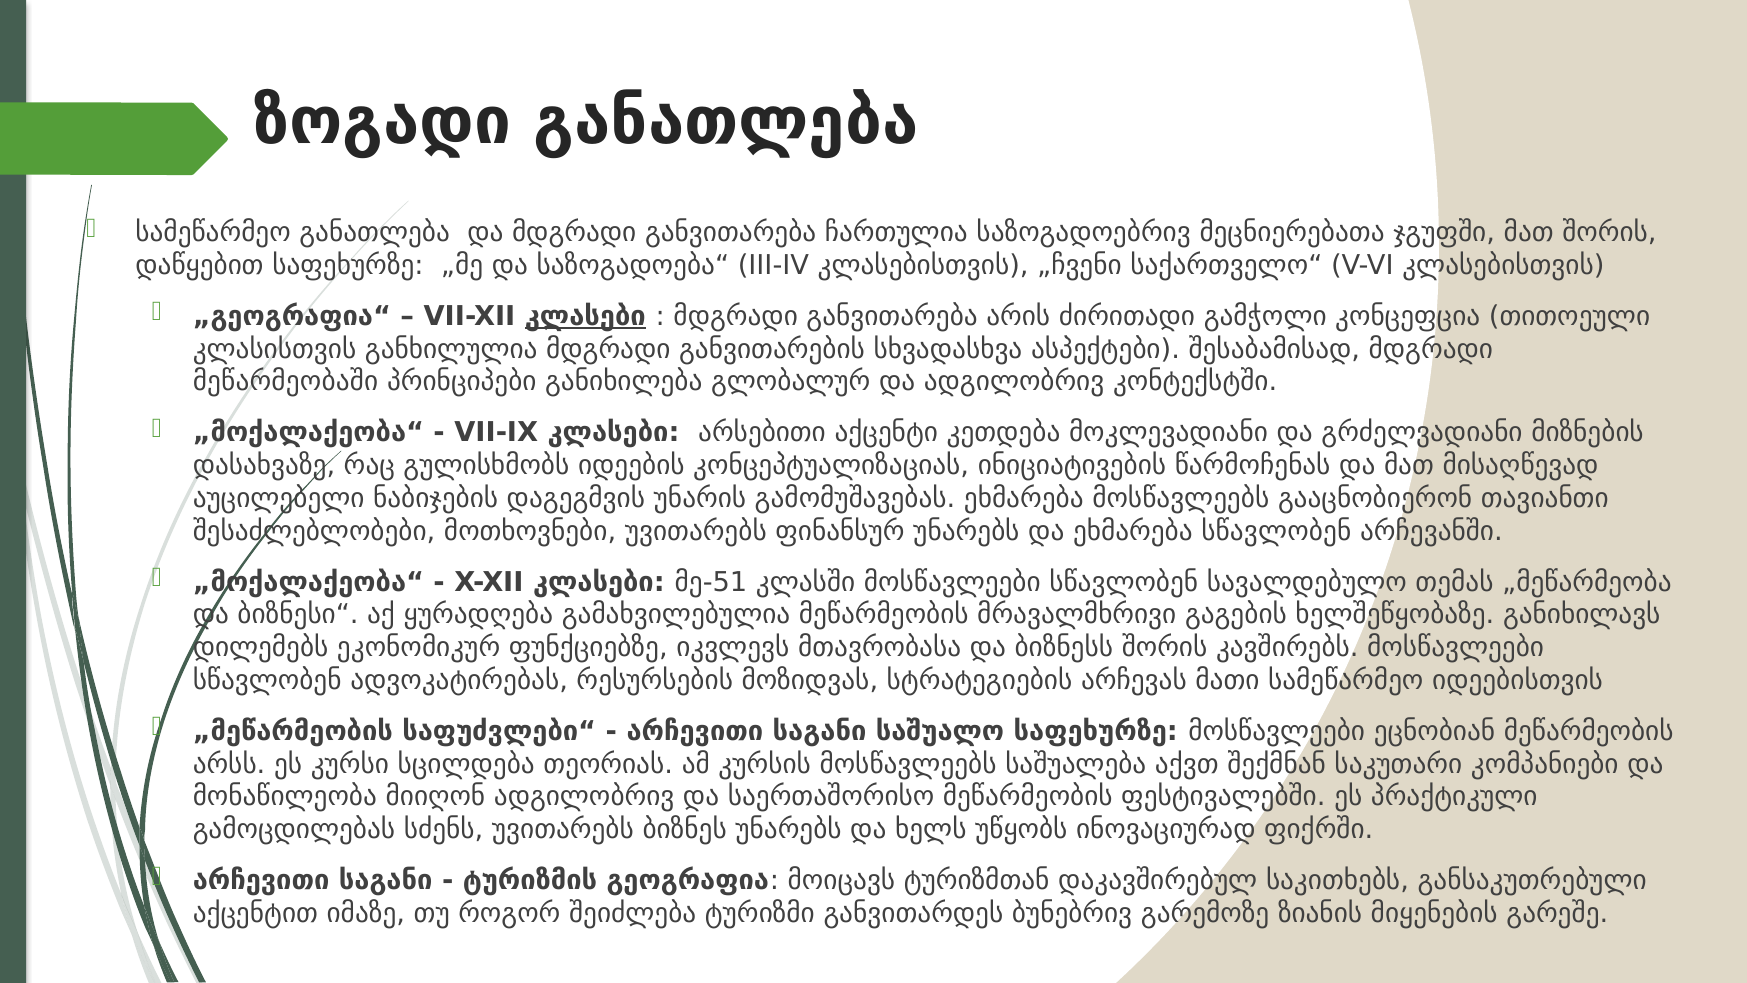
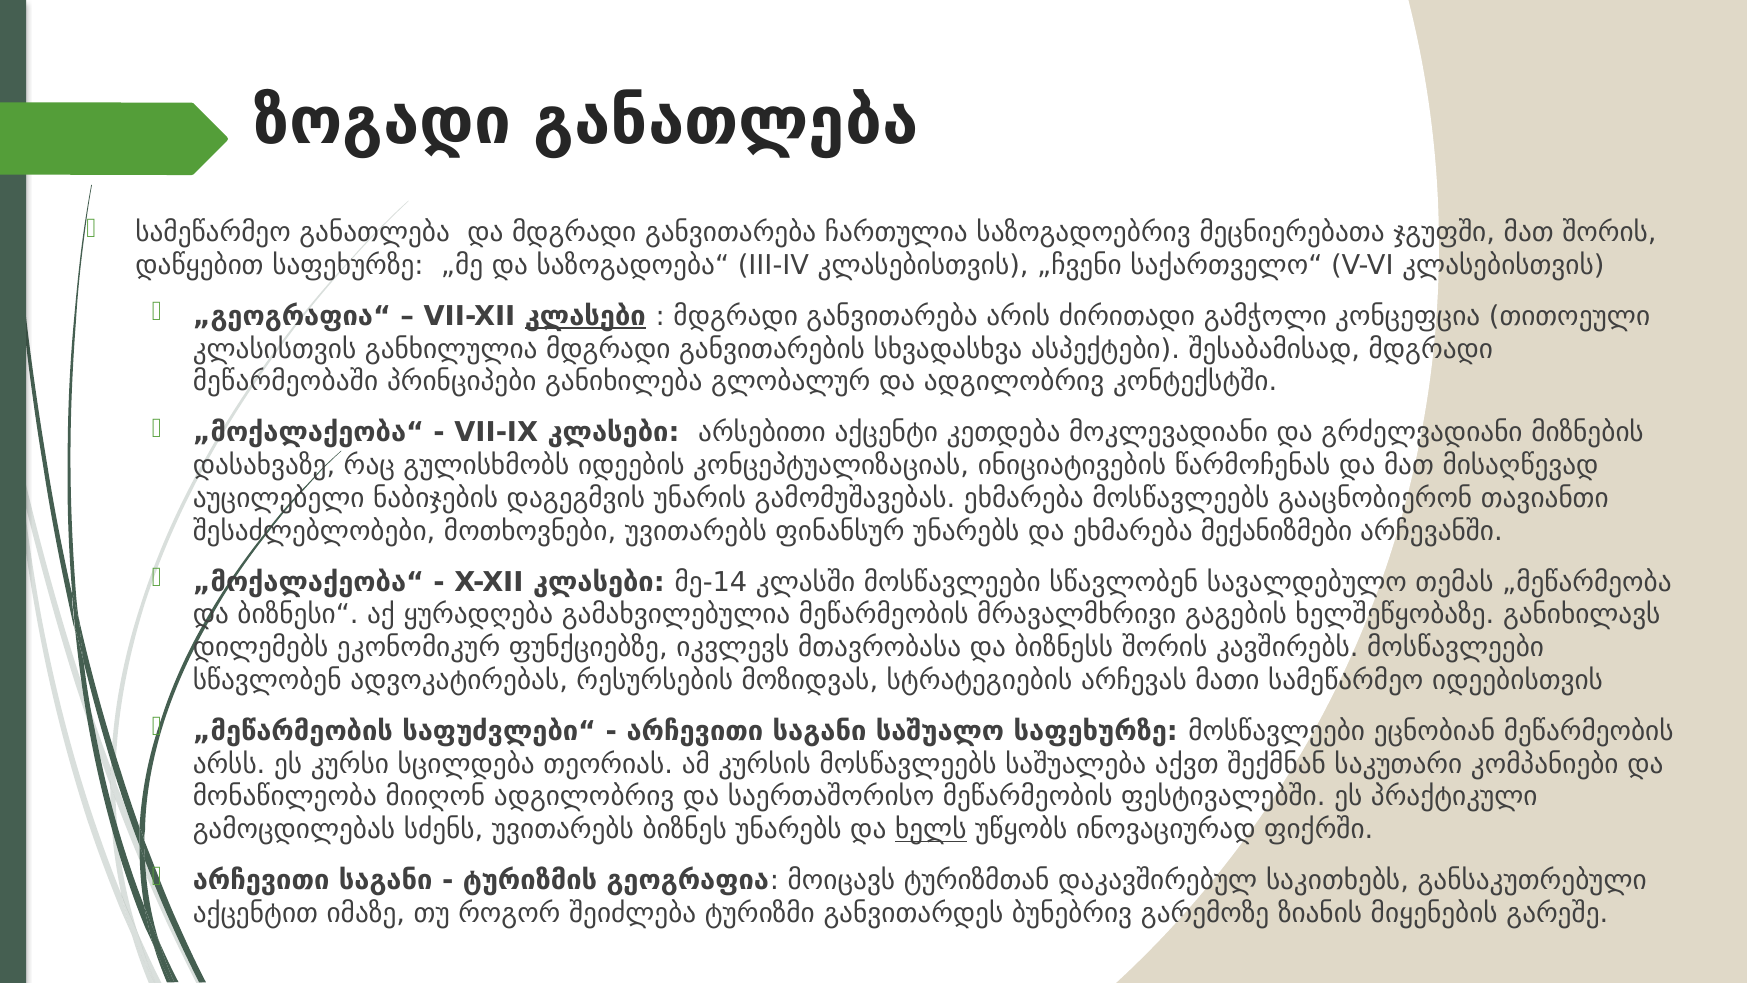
ეხმარება სწავლობენ: სწავლობენ -> მექანიზმები (1277, 531)
მე-51: მე-51 -> მე-14 (711, 582)
ხელს underline: none -> present (931, 829)
